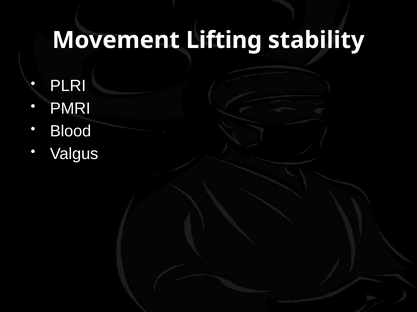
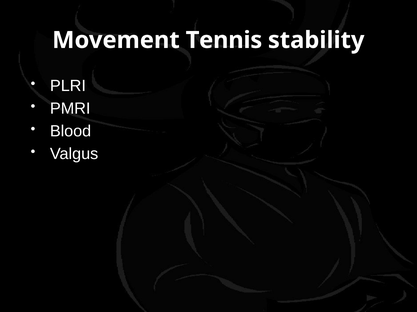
Lifting: Lifting -> Tennis (224, 40)
